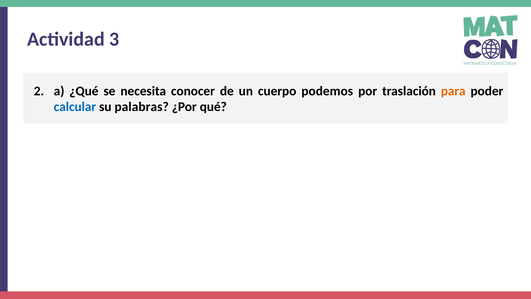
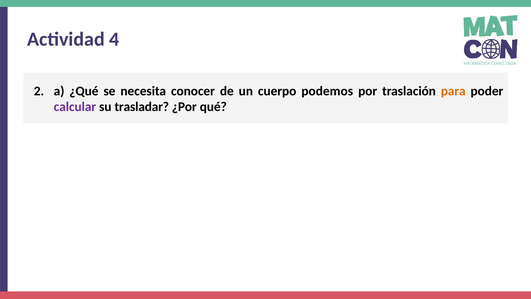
3: 3 -> 4 (114, 39)
calcular colour: blue -> purple (75, 107)
palabras: palabras -> trasladar (142, 107)
